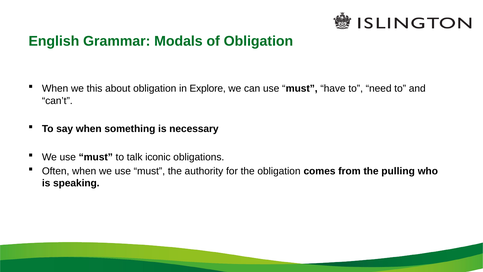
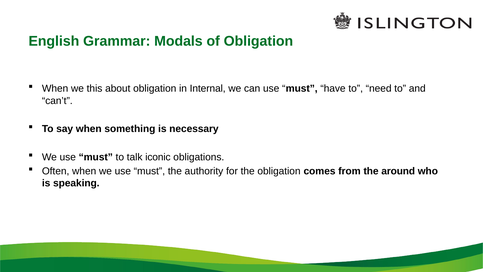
Explore: Explore -> Internal (208, 89)
pulling: pulling -> around (398, 171)
